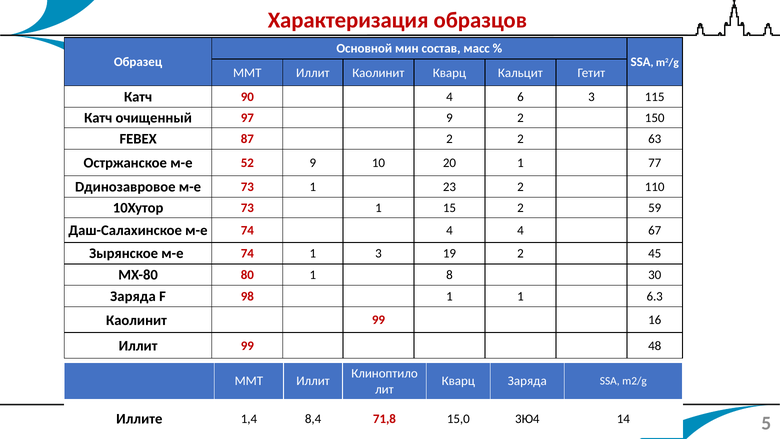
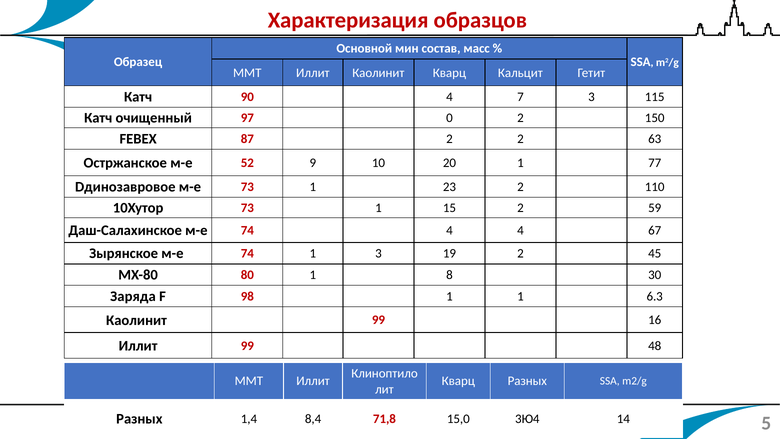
6: 6 -> 7 (520, 97)
97 9: 9 -> 0 (449, 118)
Кварц Заряда: Заряда -> Разных (527, 381)
Иллите: Иллите -> Разных (139, 419)
